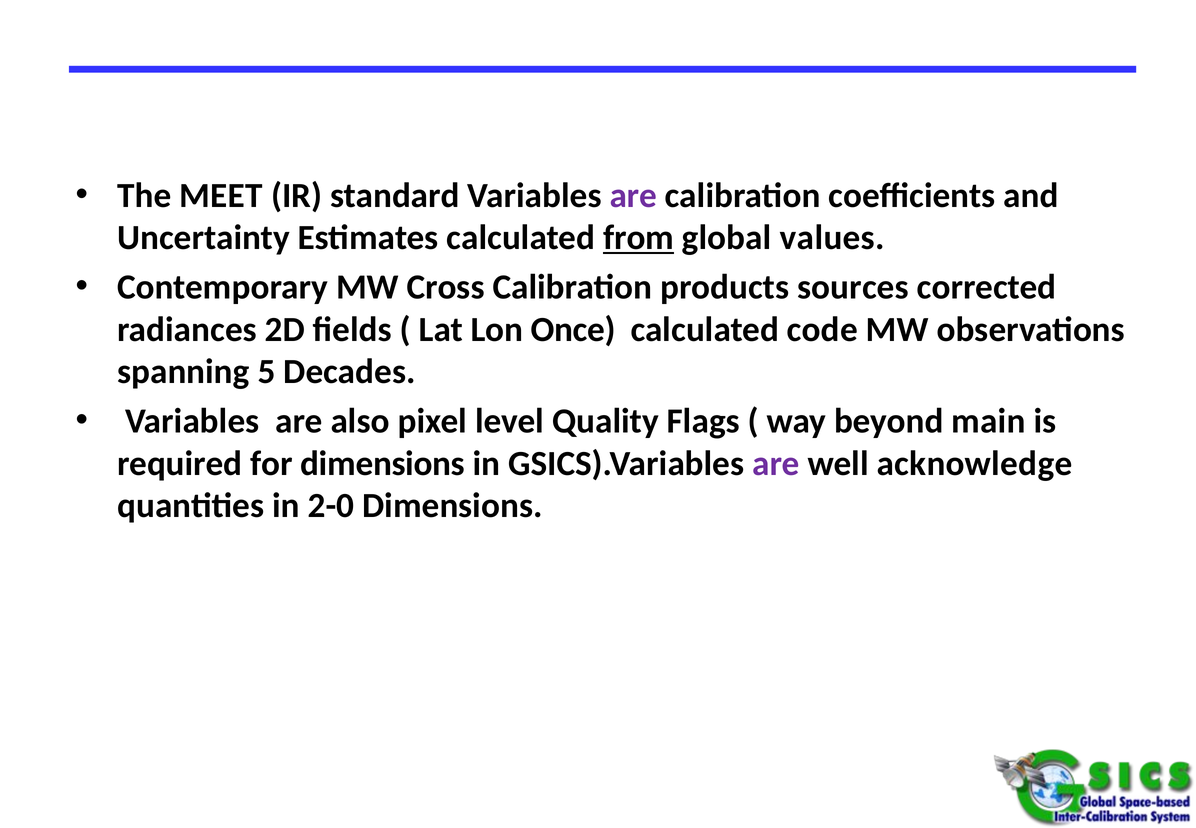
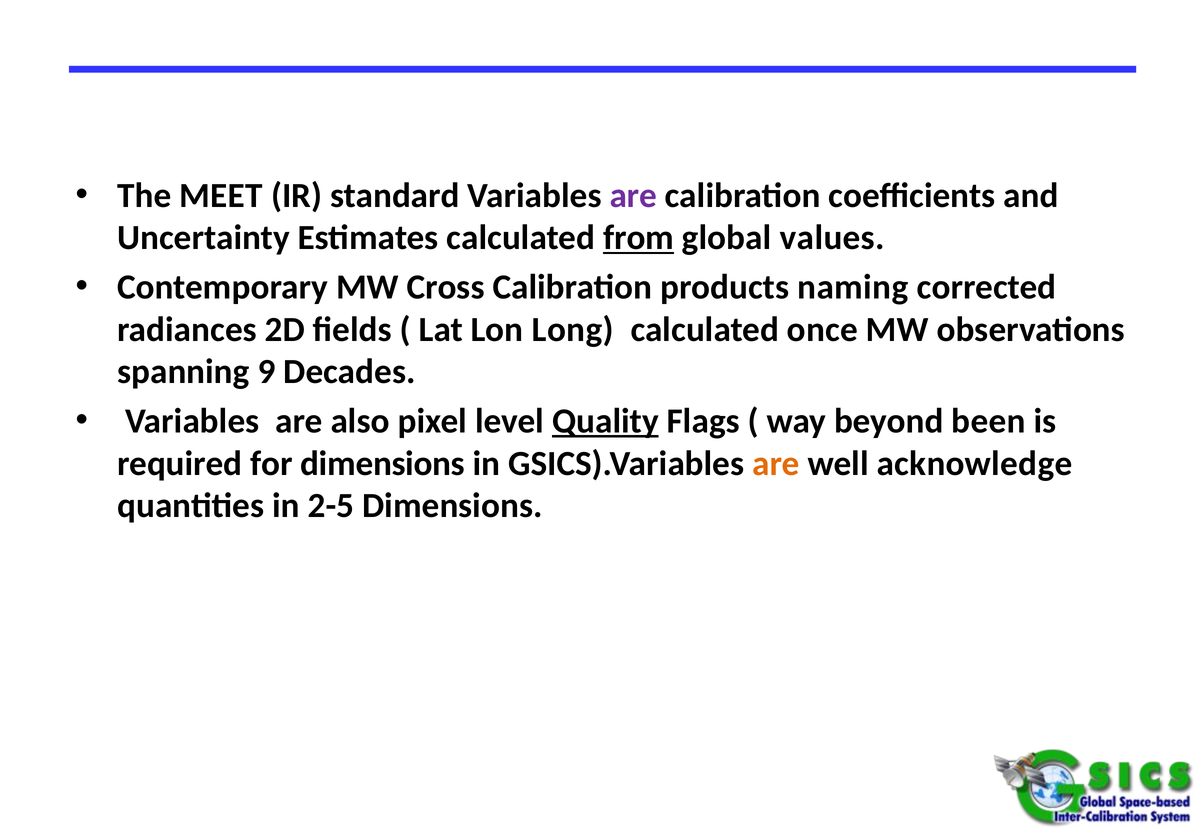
sources: sources -> naming (853, 287)
Once: Once -> Long (573, 329)
code: code -> once (822, 329)
5: 5 -> 9 (267, 372)
Quality underline: none -> present (605, 421)
main: main -> been (988, 421)
are colour: purple -> orange (776, 463)
2-0: 2-0 -> 2-5 (331, 506)
